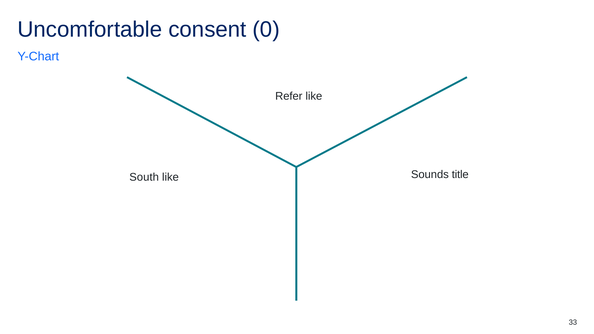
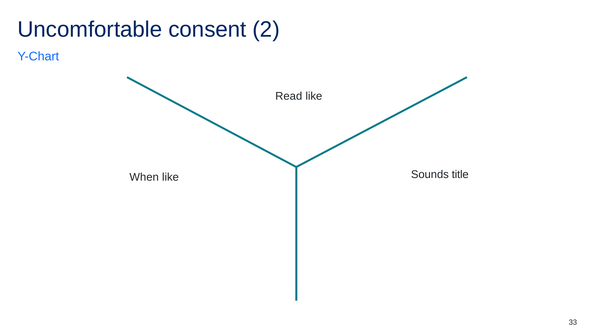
0: 0 -> 2 (266, 29)
Refer: Refer -> Read (289, 96)
South: South -> When (144, 177)
